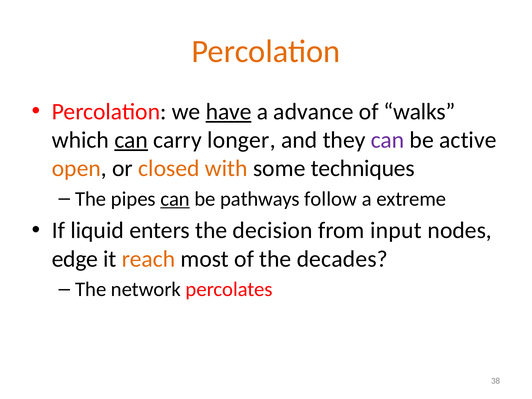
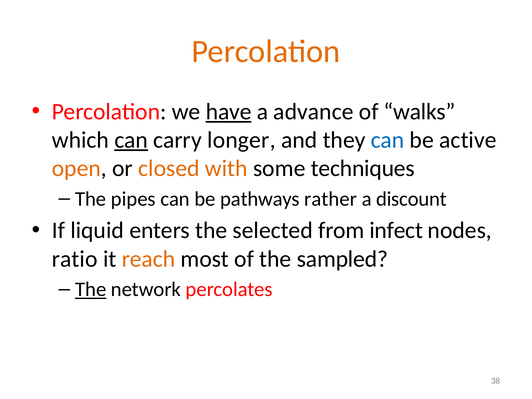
can colour: purple -> blue (388, 140)
can underline: present -> none (175, 199)
follow: follow -> rather (331, 199)
extreme: extreme -> discount (411, 199)
decision: decision -> selected (273, 230)
input: input -> infect (396, 230)
edge: edge -> ratio (75, 259)
decades: decades -> sampled (342, 259)
The underline: none -> present (91, 289)
